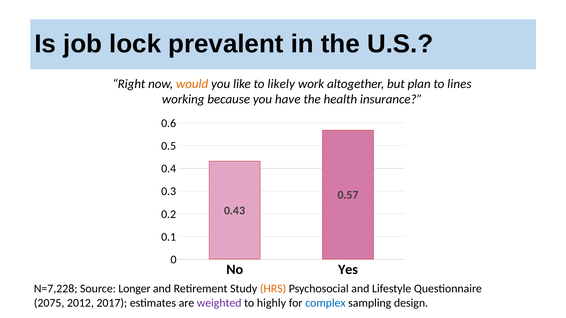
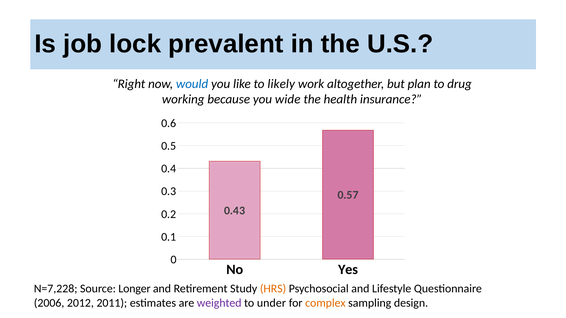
would colour: orange -> blue (192, 84)
lines: lines -> drug (459, 84)
have: have -> wide (288, 99)
2075: 2075 -> 2006 (49, 303)
2017: 2017 -> 2011 (112, 303)
highly: highly -> under (271, 303)
complex colour: blue -> orange (325, 303)
